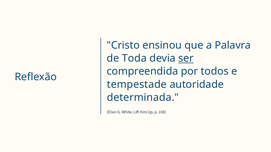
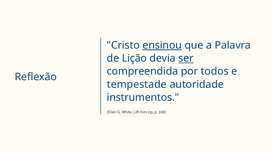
ensinou underline: none -> present (162, 45)
Toda: Toda -> Lição (134, 58)
determinada: determinada -> instrumentos (143, 98)
